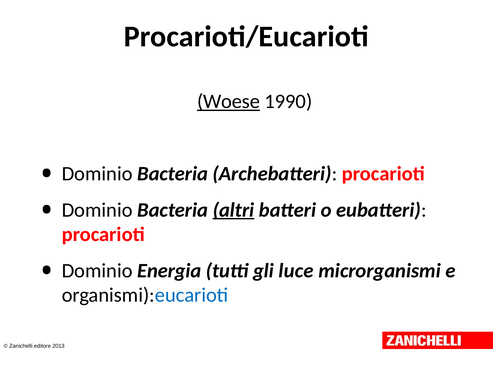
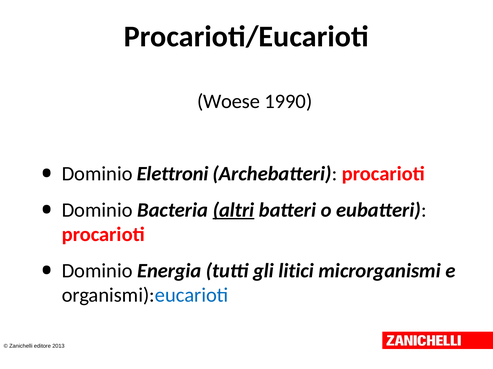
Woese underline: present -> none (229, 102)
Bacteria: Bacteria -> Elettroni (173, 174)
luce: luce -> litici (296, 271)
